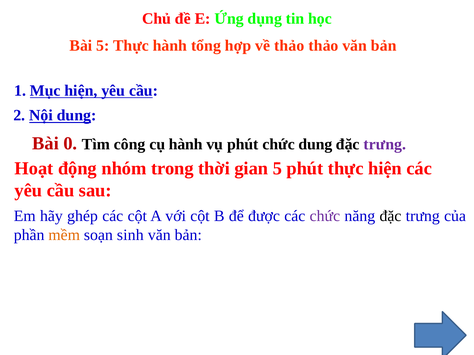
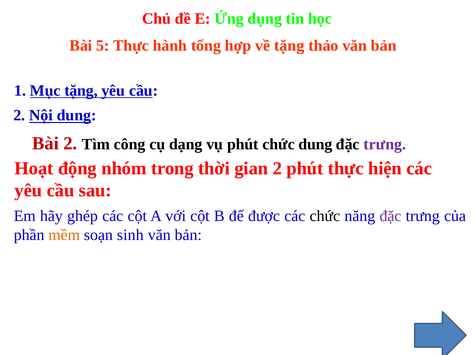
về thảo: thảo -> tặng (289, 46)
Mục hiện: hiện -> tặng (81, 91)
Bài 0: 0 -> 2 (70, 144)
cụ hành: hành -> dạng (186, 145)
gian 5: 5 -> 2 (277, 169)
chức colour: purple -> black (325, 216)
đặc colour: black -> purple (390, 216)
